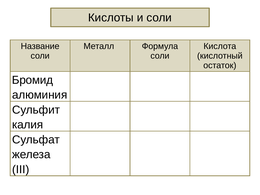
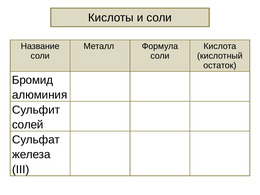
калия: калия -> солей (28, 125)
